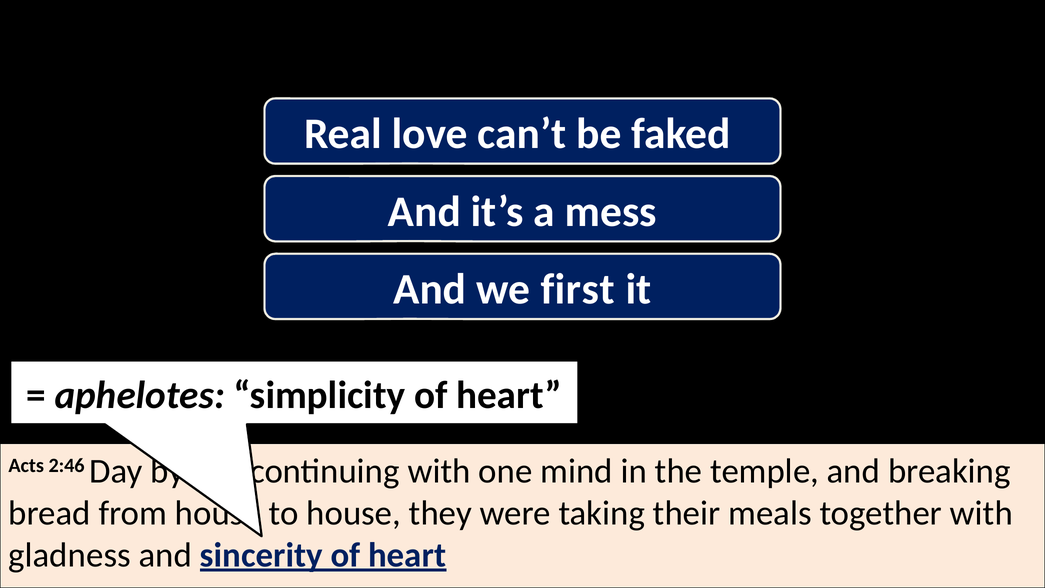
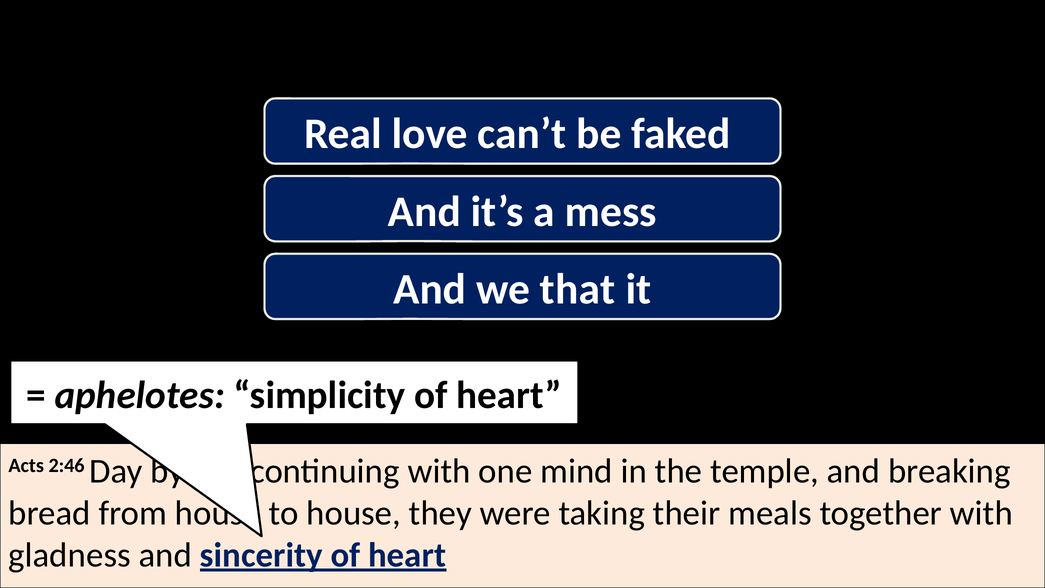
we first: first -> that (578, 289)
